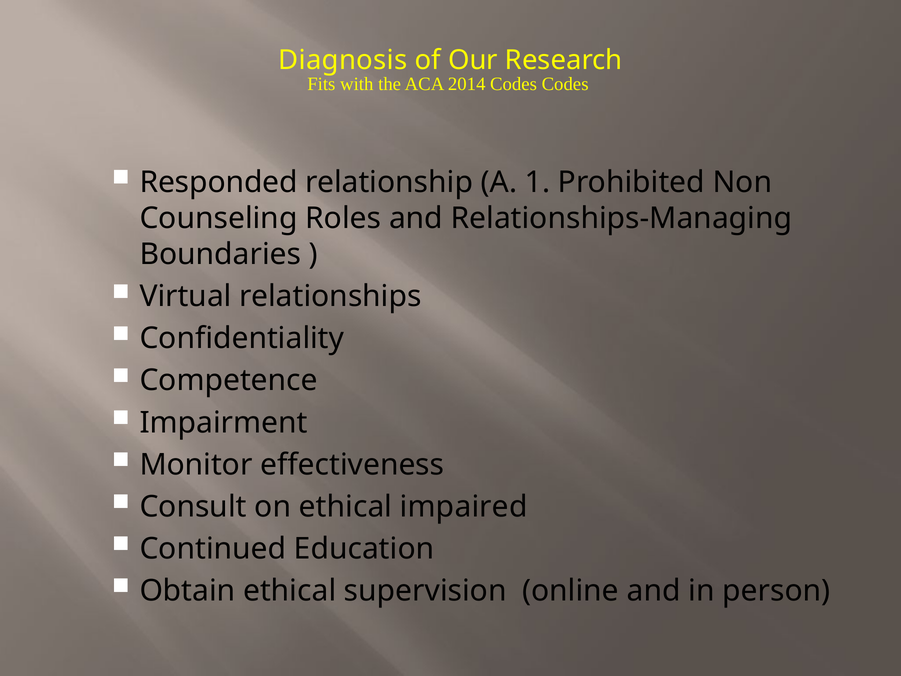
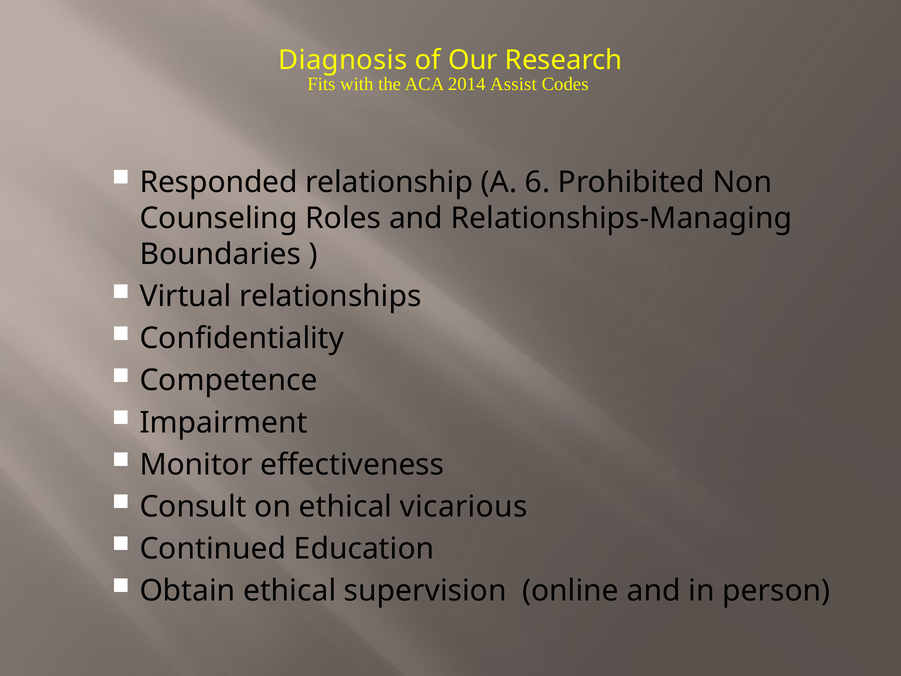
2014 Codes: Codes -> Assist (513, 84)
1: 1 -> 6 (537, 182)
impaired: impaired -> vicarious (464, 507)
